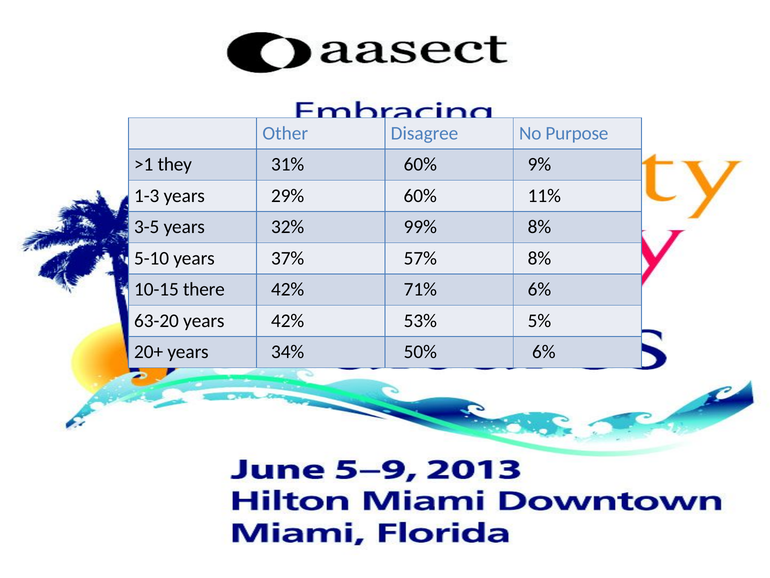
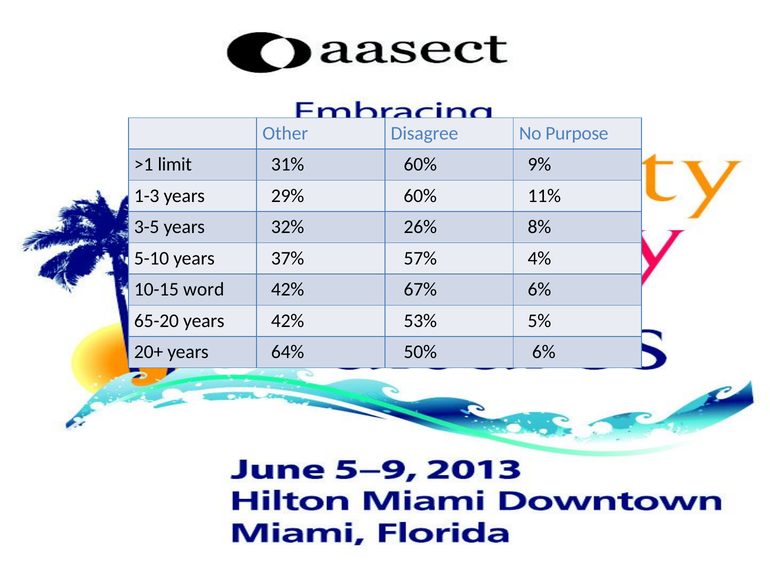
they: they -> limit (175, 164)
99%: 99% -> 26% (420, 227)
57% 8%: 8% -> 4% (539, 258)
there: there -> word (204, 289)
71%: 71% -> 67% (420, 289)
63-20: 63-20 -> 65-20 (156, 321)
34%: 34% -> 64% (288, 352)
